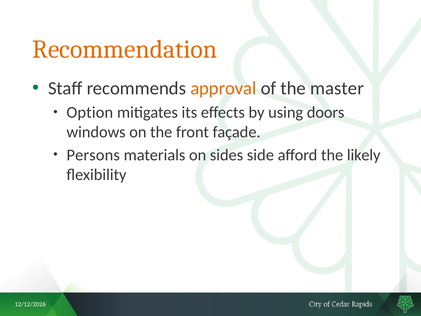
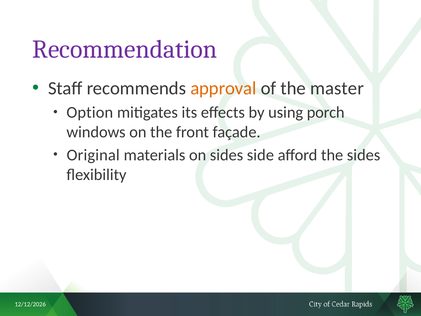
Recommendation colour: orange -> purple (125, 49)
doors: doors -> porch (326, 112)
Persons: Persons -> Original (93, 155)
the likely: likely -> sides (364, 155)
